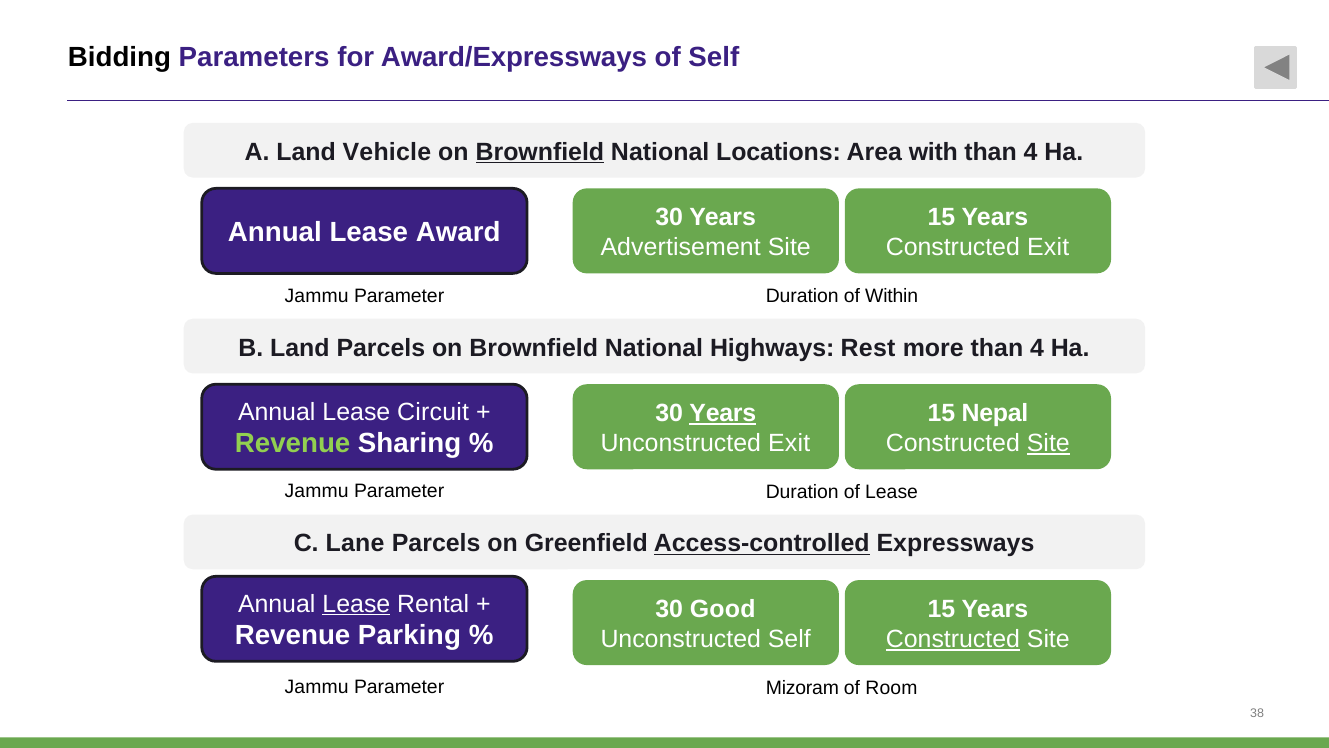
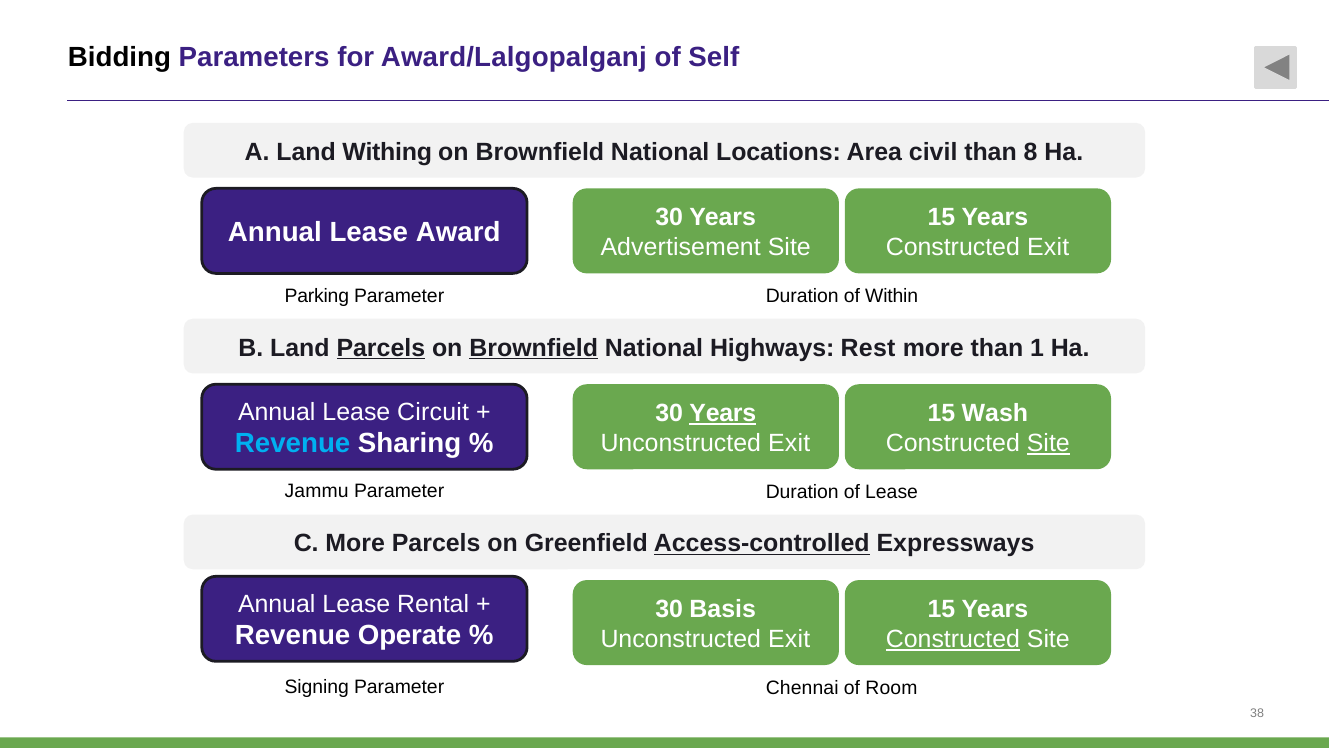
Award/Expressways: Award/Expressways -> Award/Lalgopalganj (514, 57)
Vehicle: Vehicle -> Withing (387, 152)
Brownfield underline: present -> none (540, 152)
with: with -> civil (933, 152)
4: 4 -> 8 (1031, 152)
Jammu: Jammu -> Parking (317, 296)
Parcels underline: none -> present (381, 348)
Brownfield underline: none -> present (534, 348)
more than 4: 4 -> 1 (1037, 348)
Nepal: Nepal -> Wash (995, 413)
Revenue colour: light green -> light blue (293, 443)
C Lane: Lane -> More (355, 543)
Lease underline: present -> none (356, 604)
Good: Good -> Basis (723, 609)
Parking: Parking -> Operate (410, 635)
Self: Self -> Exit (789, 639)
Jammu: Jammu -> Signing (317, 687)
Mizoram: Mizoram -> Chennai (802, 688)
